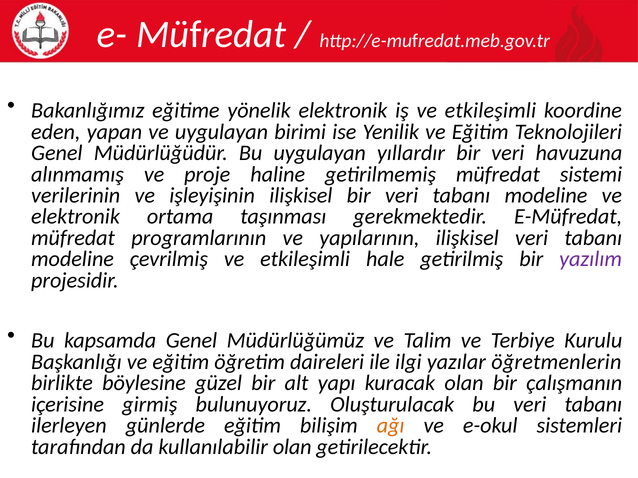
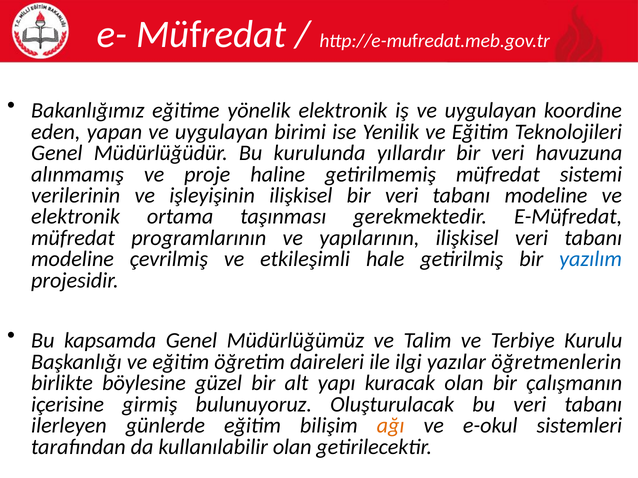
iş ve etkileşimli: etkileşimli -> uygulayan (491, 111)
Bu uygulayan: uygulayan -> kurulunda (320, 153)
yazılım colour: purple -> blue (591, 259)
